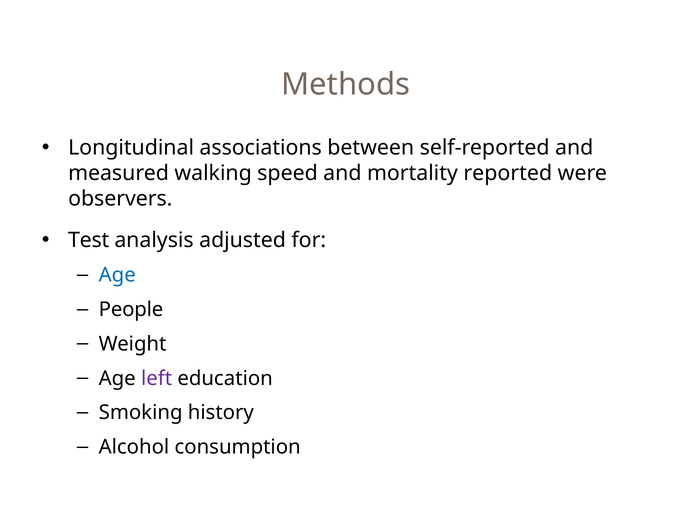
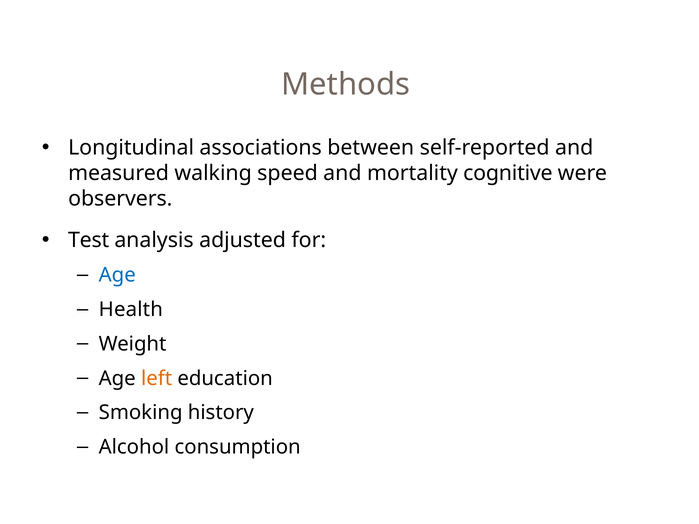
reported: reported -> cognitive (508, 173)
People: People -> Health (131, 310)
left colour: purple -> orange (157, 378)
